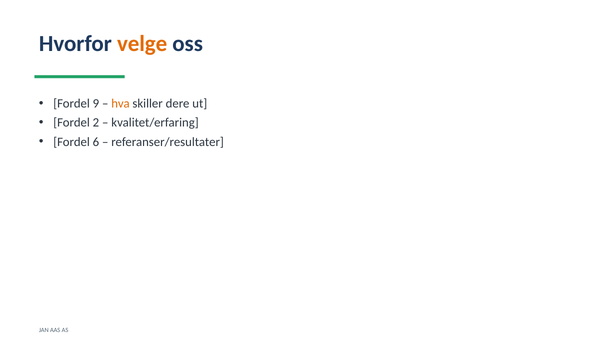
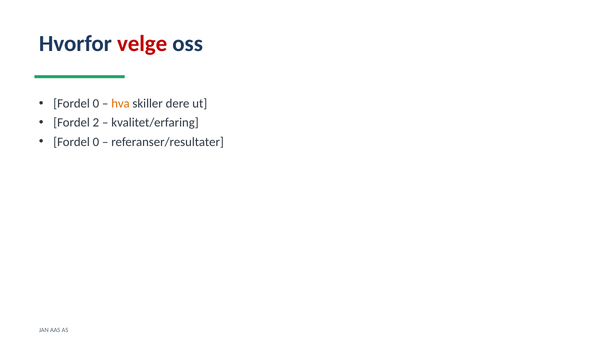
velge colour: orange -> red (142, 44)
9: 9 -> 0 (96, 104)
6: 6 -> 0 (96, 142)
